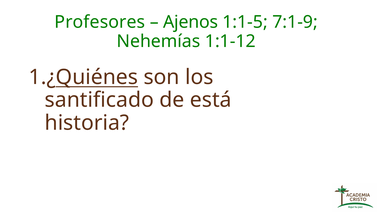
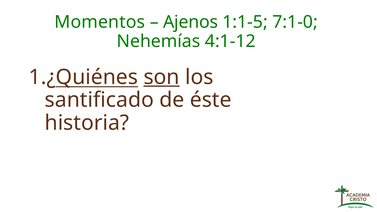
Profesores: Profesores -> Momentos (100, 22)
7:1-9: 7:1-9 -> 7:1-0 (295, 22)
1:1-12: 1:1-12 -> 4:1-12 (230, 41)
son underline: none -> present (162, 77)
está: está -> éste (211, 100)
